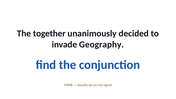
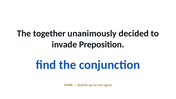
Geography: Geography -> Preposition (102, 44)
